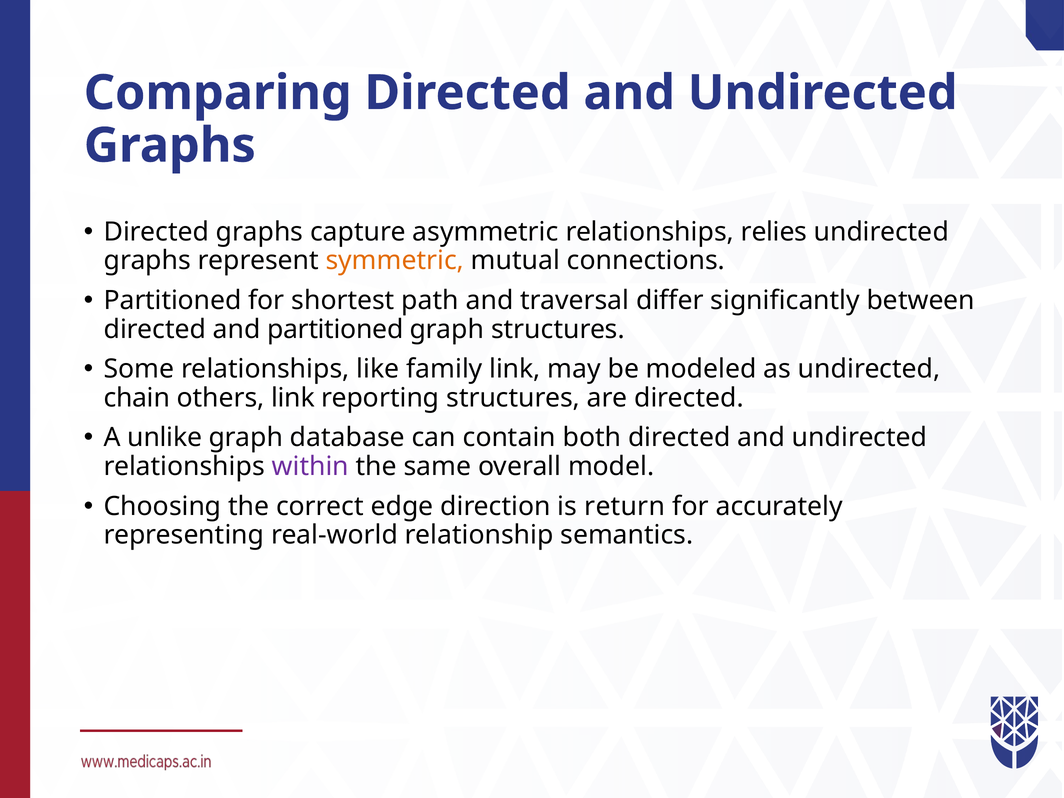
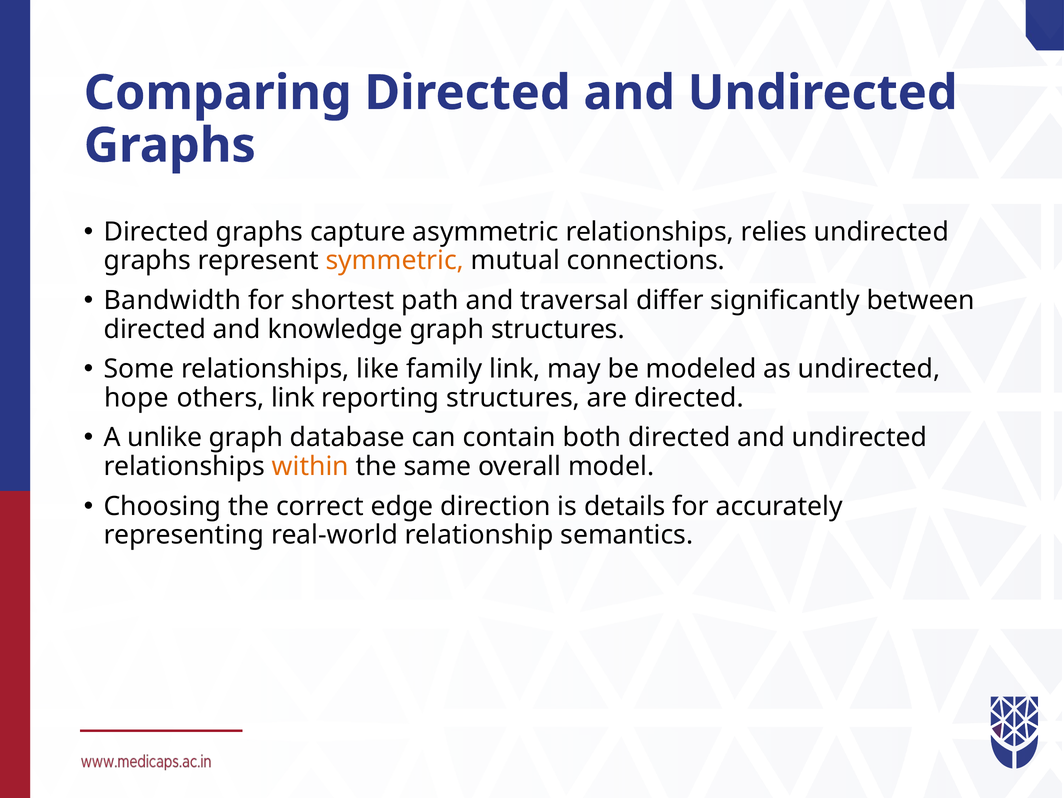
Partitioned: Partitioned -> Bandwidth (172, 301)
and partitioned: partitioned -> knowledge (335, 329)
chain: chain -> hope (137, 398)
within colour: purple -> orange (310, 466)
return: return -> details (625, 506)
